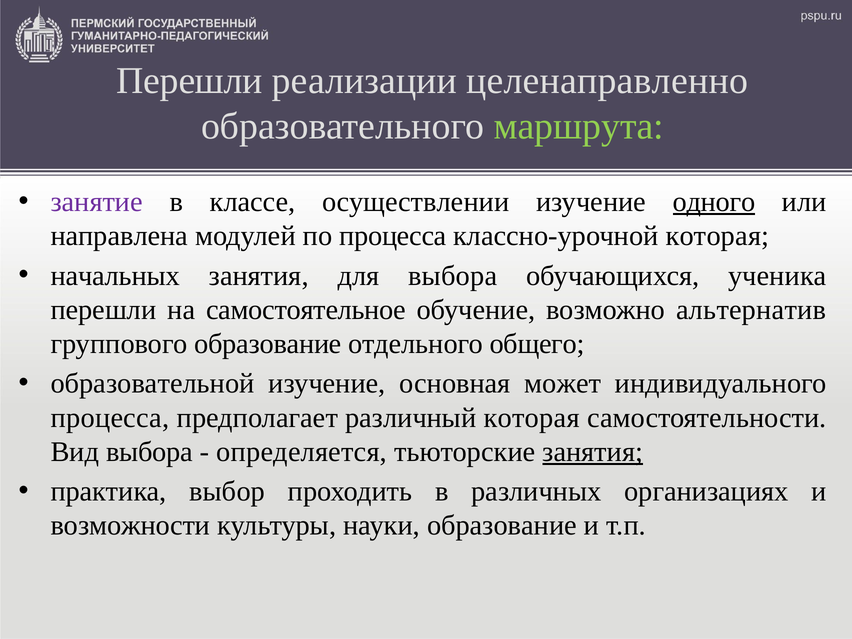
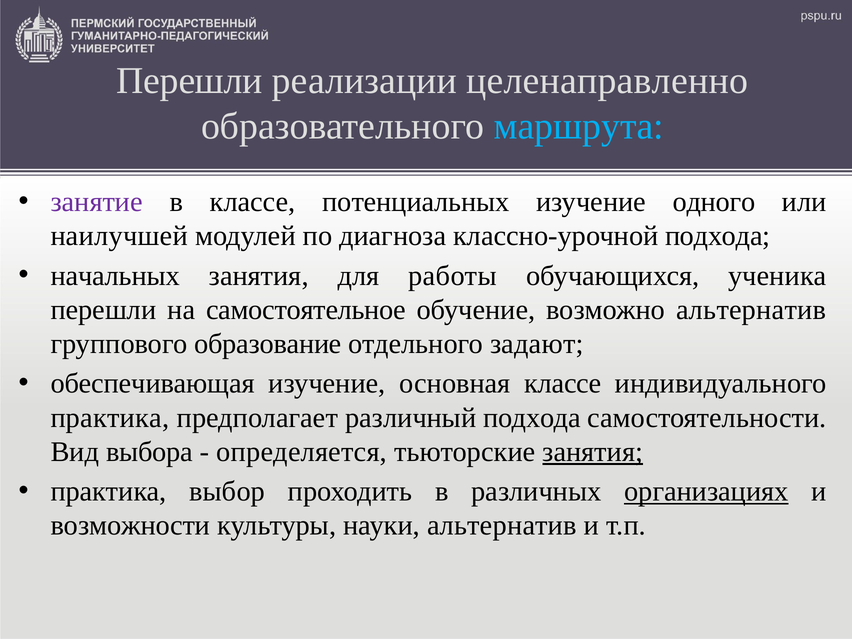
маршрута colour: light green -> light blue (579, 126)
осуществлении: осуществлении -> потенциальных (416, 202)
одного underline: present -> none (714, 202)
направлена: направлена -> наилучшей (119, 236)
по процесса: процесса -> диагноза (393, 236)
классно-урочной которая: которая -> подхода (718, 236)
для выбора: выбора -> работы (453, 276)
общего: общего -> задают (537, 344)
образовательной: образовательной -> обеспечивающая (153, 384)
основная может: может -> классе (563, 384)
процесса: процесса -> практика (110, 418)
различный которая: которая -> подхода (532, 418)
организациях underline: none -> present (706, 491)
науки образование: образование -> альтернатив (502, 526)
